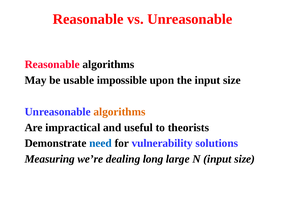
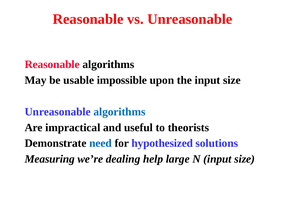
algorithms colour: orange -> blue (119, 112)
vulnerability: vulnerability -> hypothesized (162, 144)
long: long -> help (153, 159)
